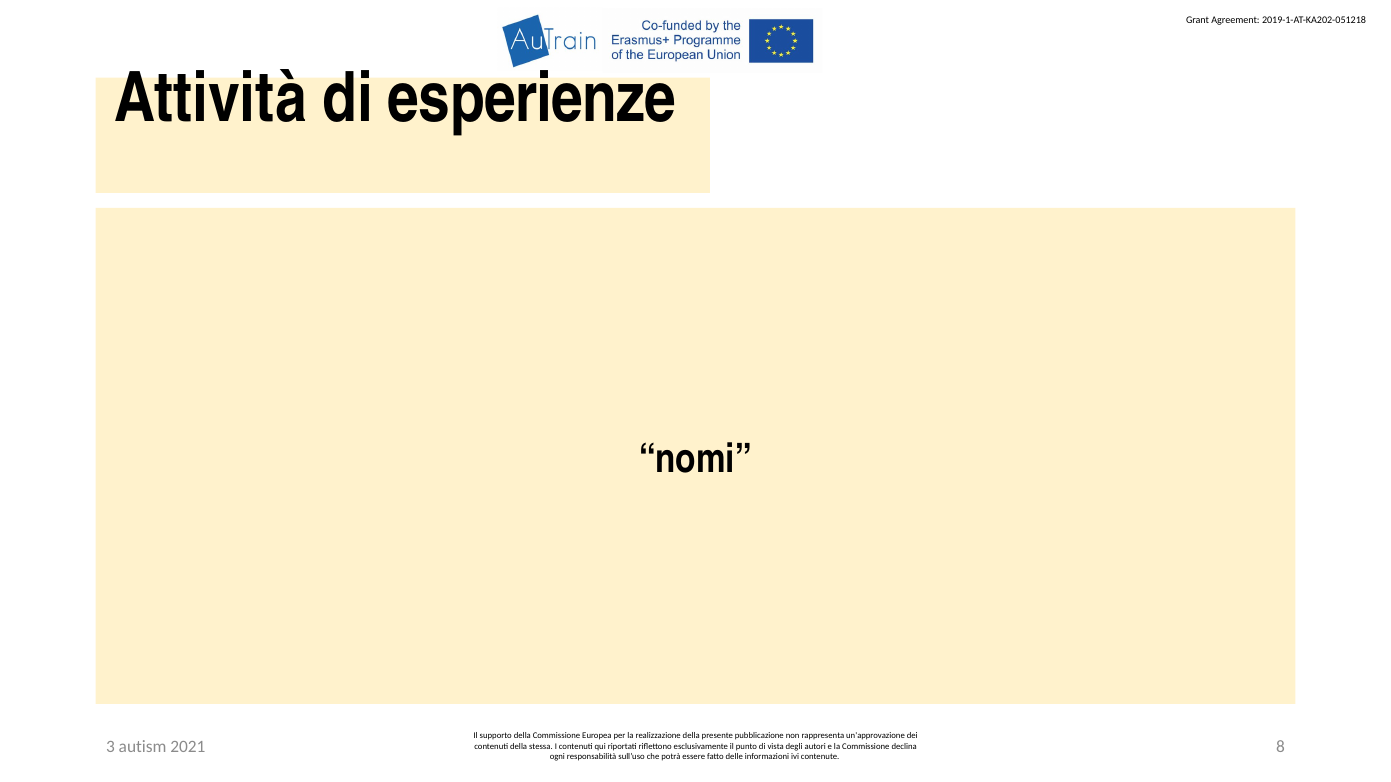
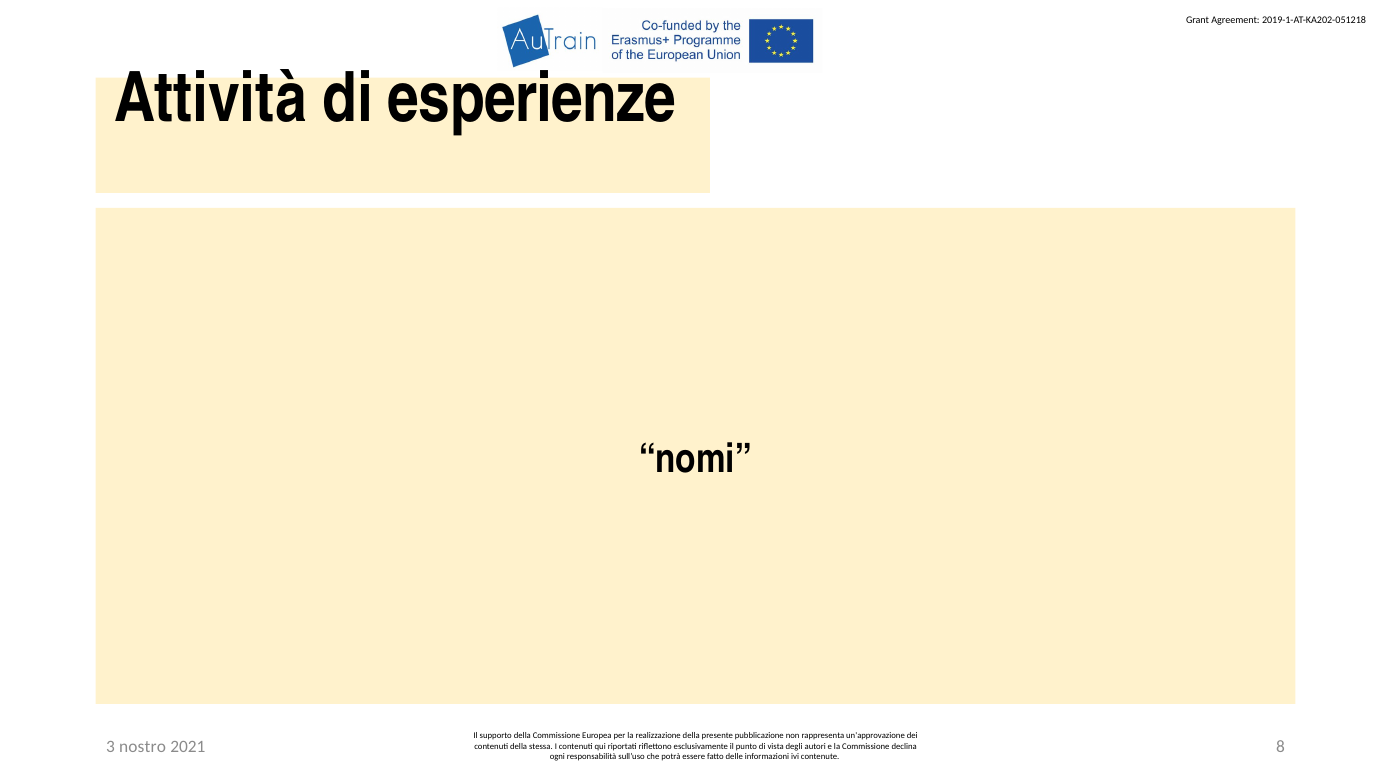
autism: autism -> nostro (142, 747)
